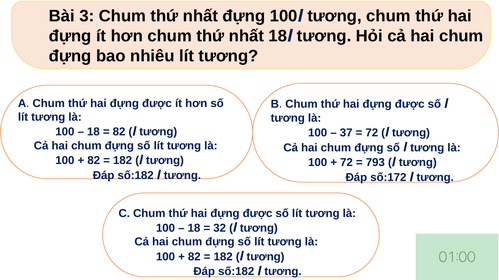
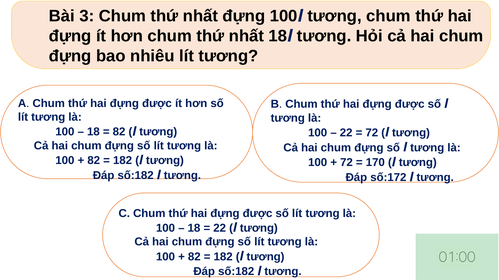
37: 37 -> 22 (346, 133)
793: 793 -> 170 (375, 163)
32: 32 -> 22 (220, 229)
